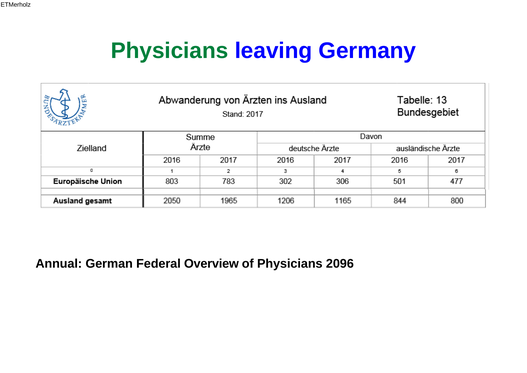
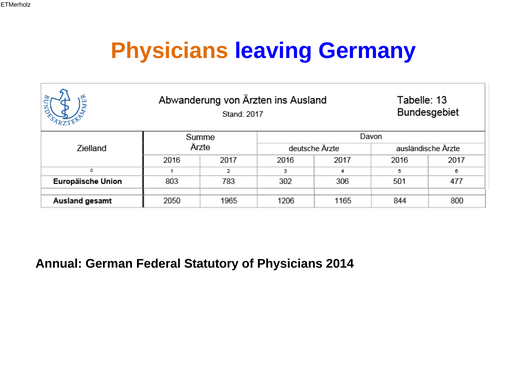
Physicians colour: green -> orange (170, 51)
Overview: Overview -> Statutory (211, 263)
2096: 2096 -> 2014 (340, 263)
